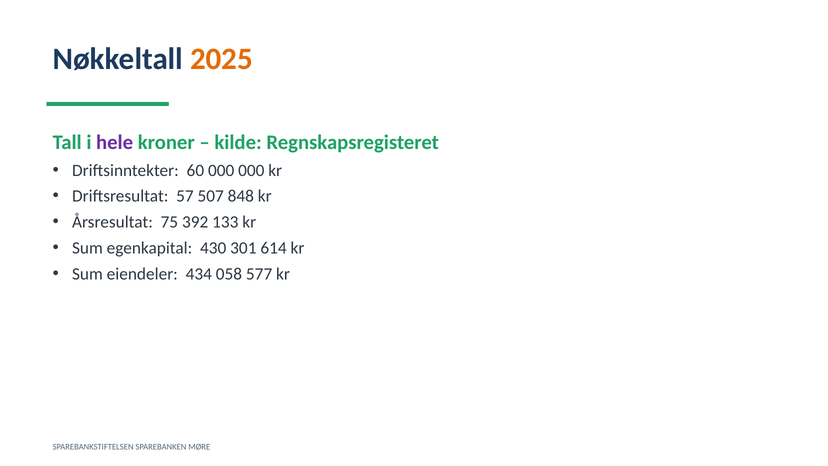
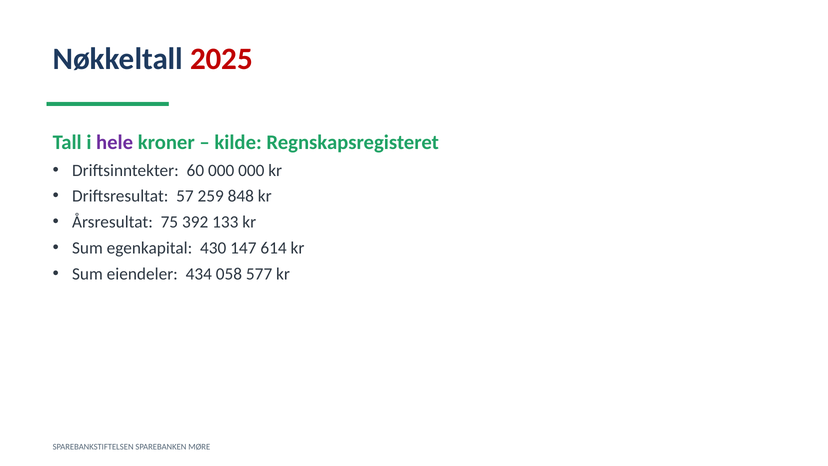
2025 colour: orange -> red (221, 59)
507: 507 -> 259 (211, 196)
301: 301 -> 147 (243, 248)
